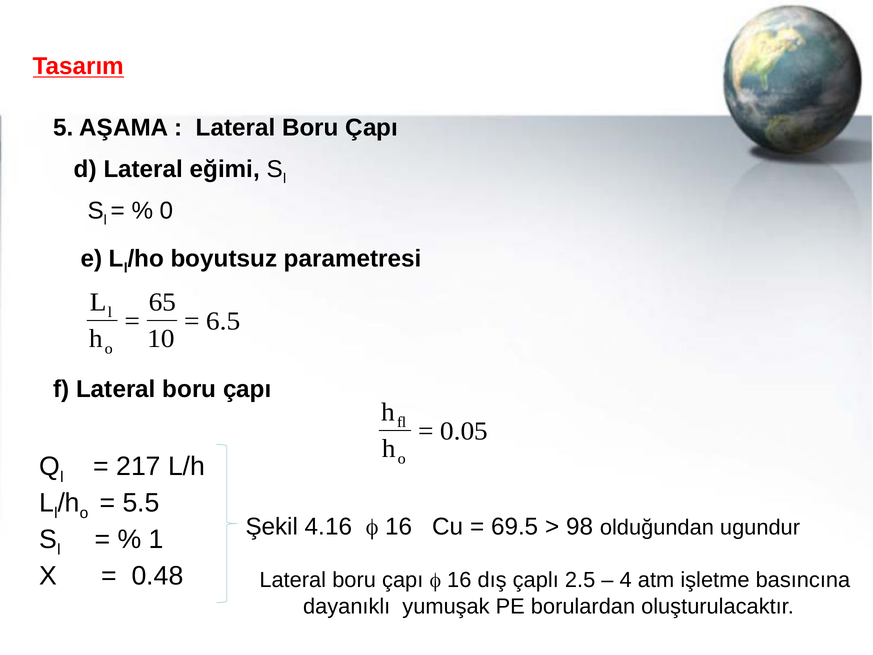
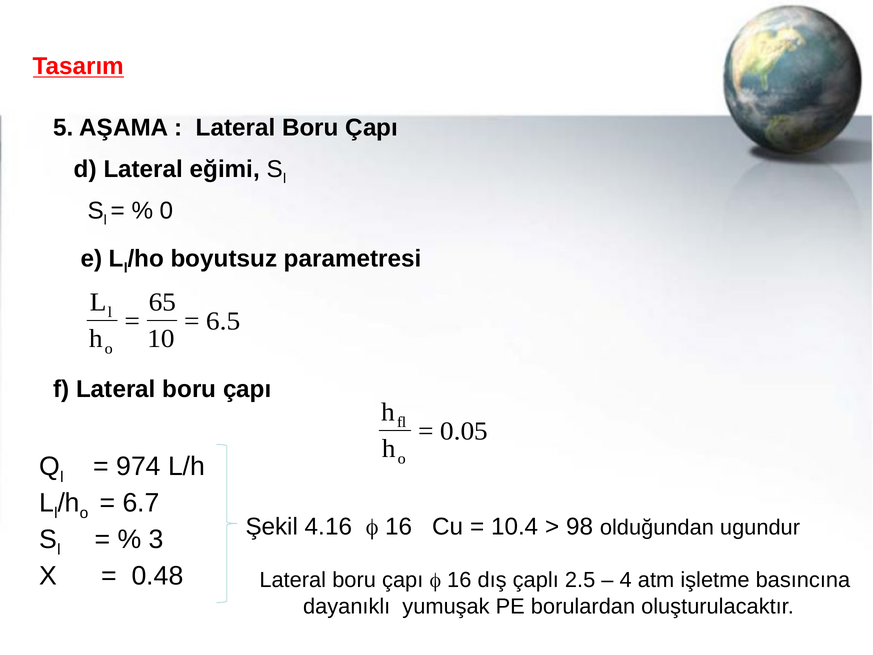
217: 217 -> 974 (139, 466)
5.5: 5.5 -> 6.7 (141, 503)
69.5: 69.5 -> 10.4 (515, 527)
1: 1 -> 3 (156, 539)
